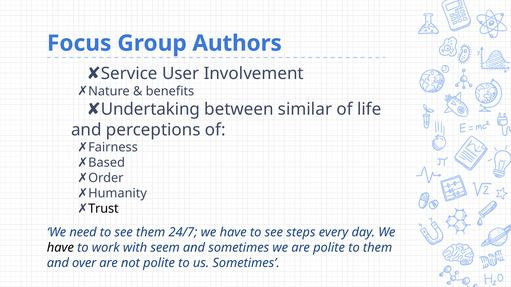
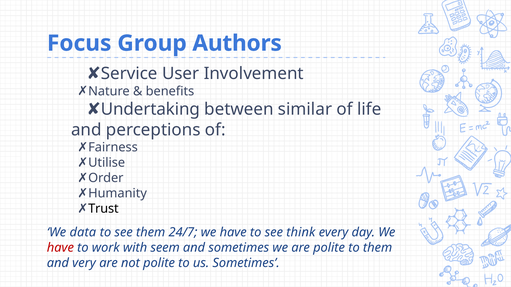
Based: Based -> Utilise (107, 163)
need: need -> data (83, 233)
steps: steps -> think (301, 233)
have colour: black -> red (60, 248)
over: over -> very (84, 263)
